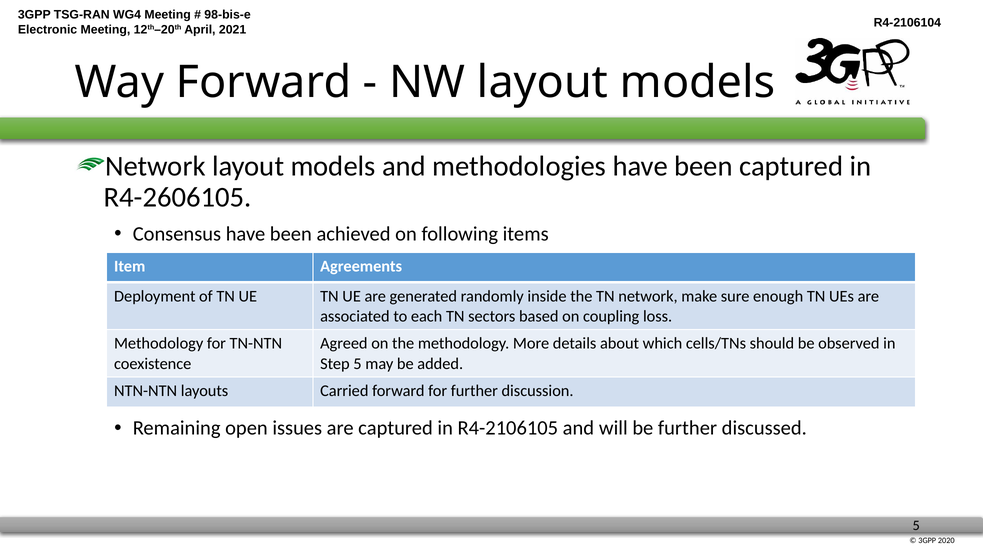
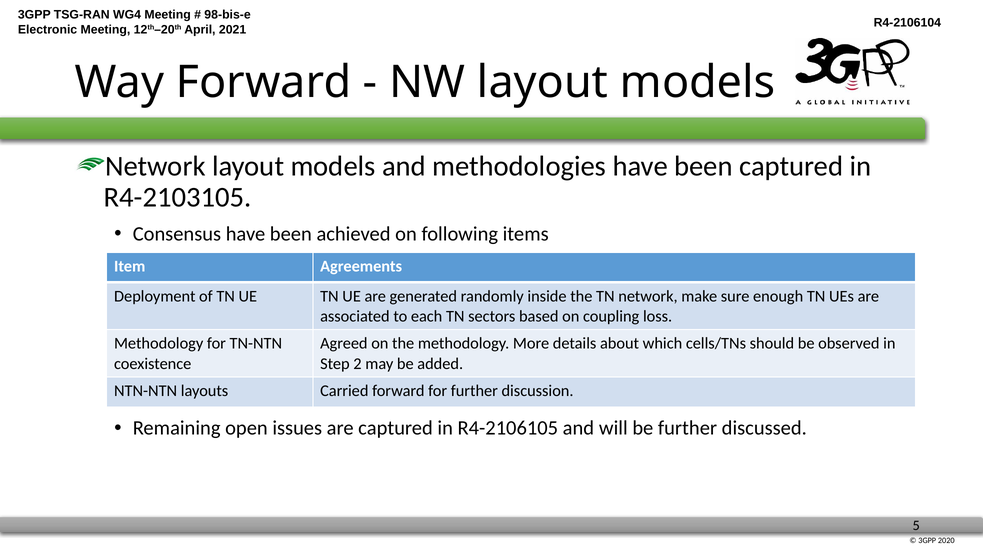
R4-2606105: R4-2606105 -> R4-2103105 (178, 197)
Step 5: 5 -> 2 (358, 364)
